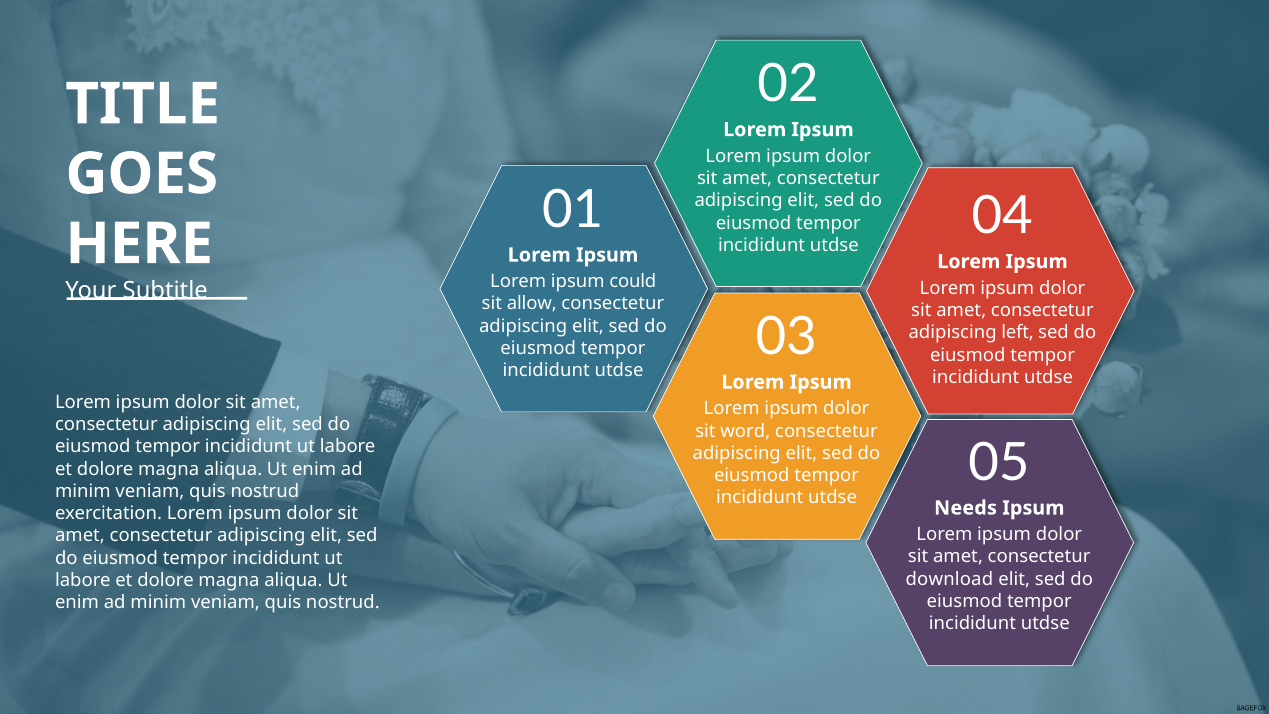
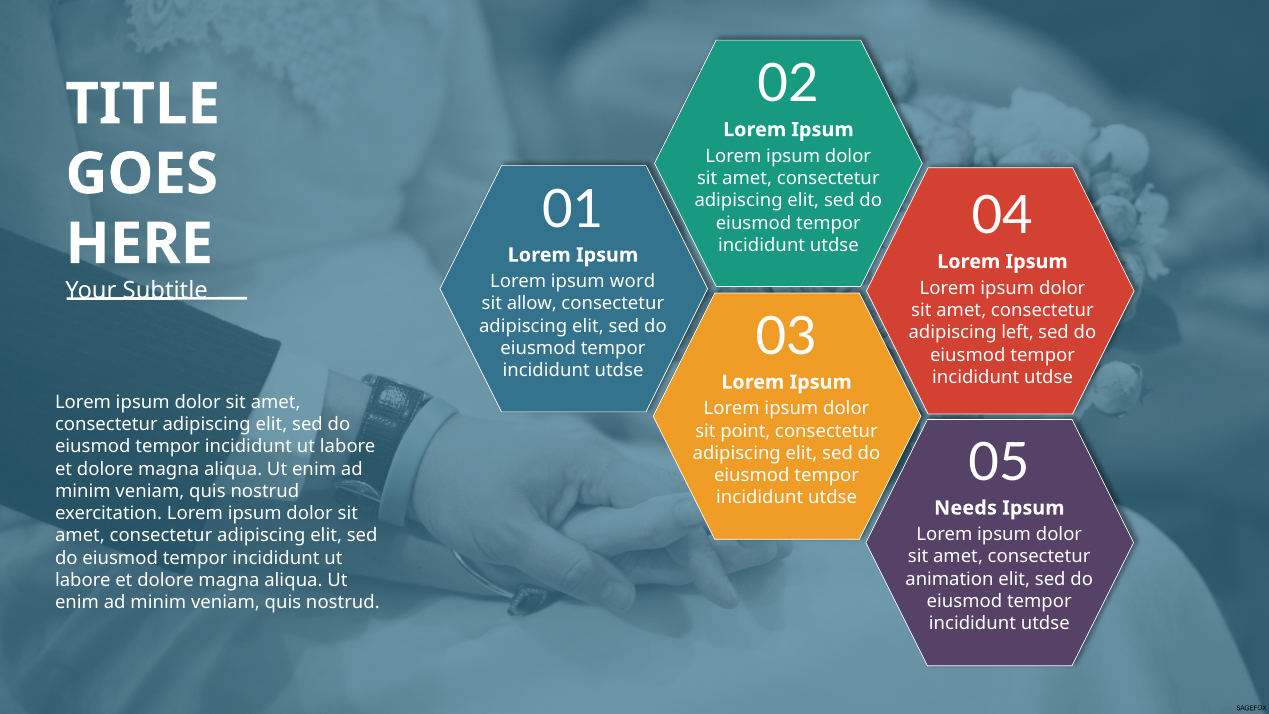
could: could -> word (633, 282)
word: word -> point (745, 431)
download: download -> animation (950, 579)
